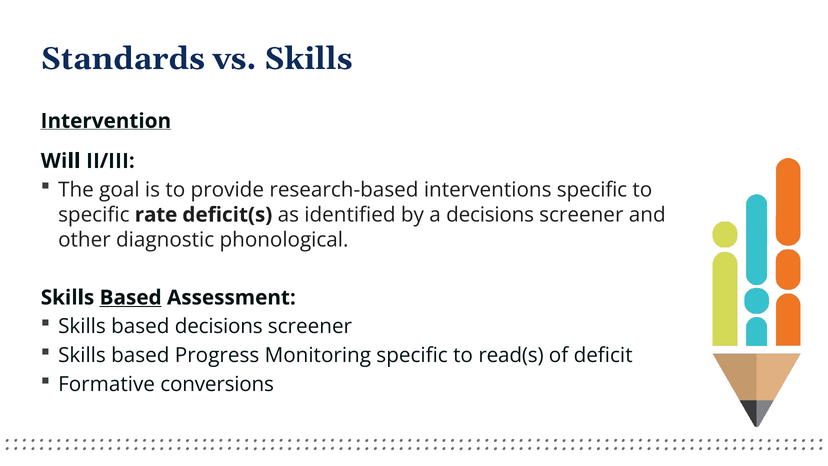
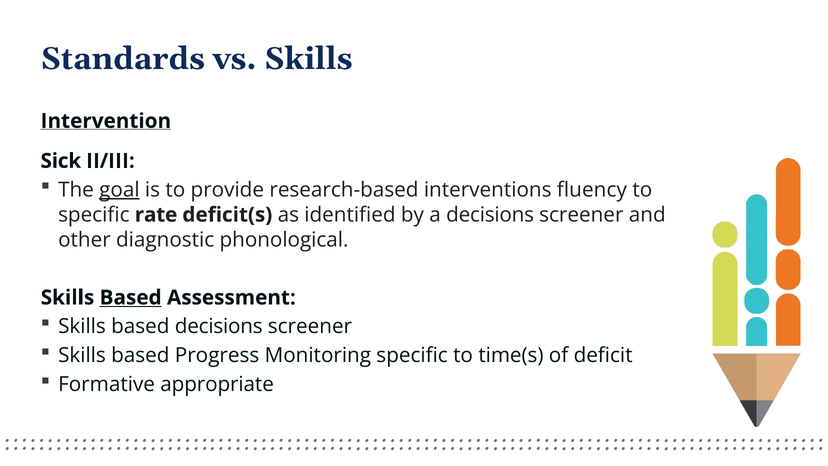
Will: Will -> Sick (61, 161)
goal underline: none -> present (119, 190)
interventions specific: specific -> fluency (592, 190)
read(s: read(s -> time(s (511, 356)
conversions: conversions -> appropriate (217, 384)
